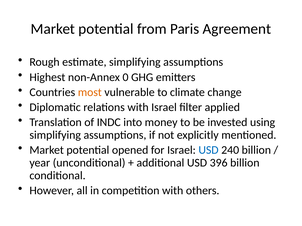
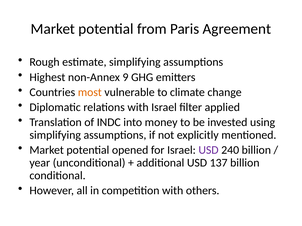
0: 0 -> 9 (126, 77)
USD colour: blue -> purple (209, 150)
396: 396 -> 137 (219, 163)
